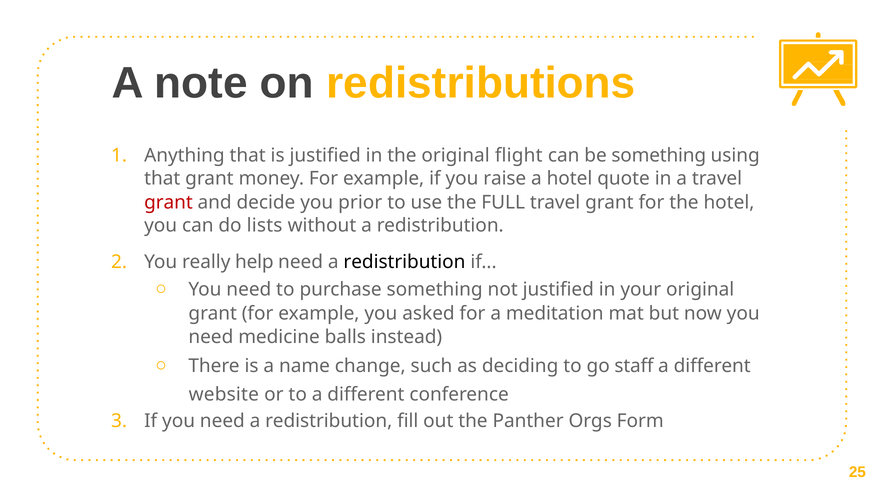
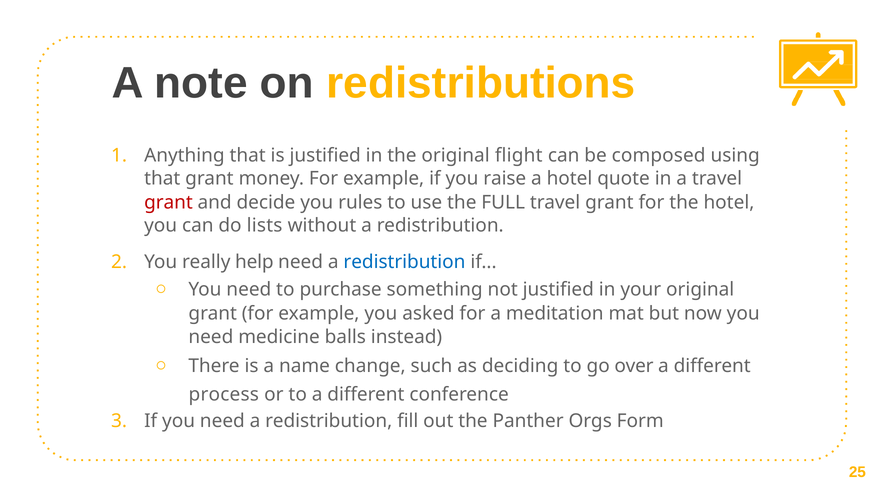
be something: something -> composed (659, 155)
prior: prior -> rules (360, 203)
redistribution colour: black -> blue (404, 262)
staff: staff -> over (634, 366)
website: website -> process (224, 395)
